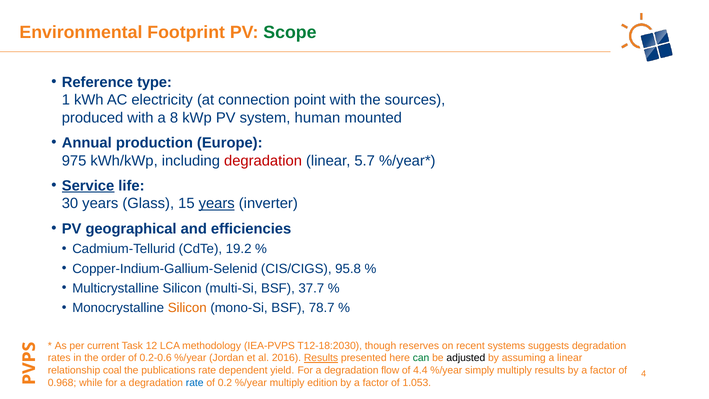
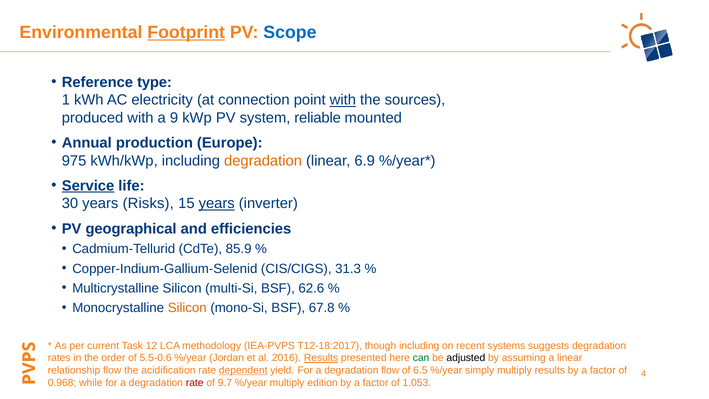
Footprint underline: none -> present (186, 32)
Scope colour: green -> blue (290, 32)
with underline: none -> present (343, 100)
8: 8 -> 9 (174, 118)
human: human -> reliable (318, 118)
degradation colour: red -> orange (263, 161)
5.7: 5.7 -> 6.9 (365, 161)
Glass: Glass -> Risks (148, 203)
19.2: 19.2 -> 85.9 (239, 249)
95.8: 95.8 -> 31.3 (348, 269)
37.7: 37.7 -> 62.6 (311, 288)
78.7: 78.7 -> 67.8 (322, 308)
T12-18:2030: T12-18:2030 -> T12-18:2017 (330, 345)
though reserves: reserves -> including (419, 345)
0.2-0.6: 0.2-0.6 -> 5.5-0.6 (156, 358)
relationship coal: coal -> flow (112, 370)
publications: publications -> acidification (168, 370)
dependent underline: none -> present (243, 370)
4.4: 4.4 -> 6.5 (420, 370)
rate colour: blue -> red (195, 383)
0.2: 0.2 -> 9.7 (225, 383)
